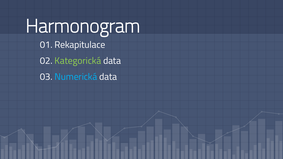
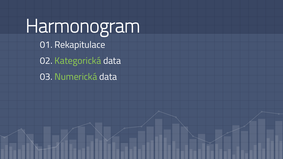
Numerická colour: light blue -> light green (76, 77)
